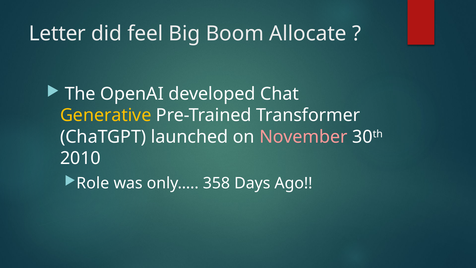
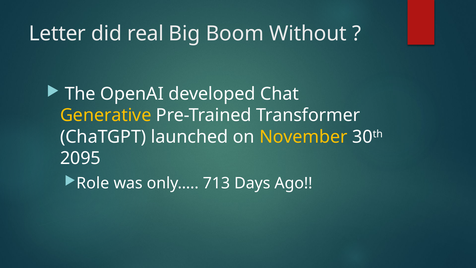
feel: feel -> real (145, 33)
Allocate: Allocate -> Without (308, 33)
November colour: pink -> yellow (303, 137)
2010: 2010 -> 2095 (80, 158)
358: 358 -> 713 (216, 183)
